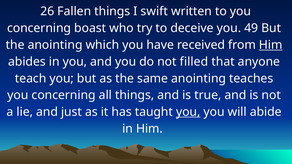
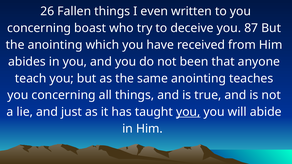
swift: swift -> even (154, 11)
49: 49 -> 87 (251, 28)
Him underline: present -> none (271, 45)
filled: filled -> been (194, 62)
